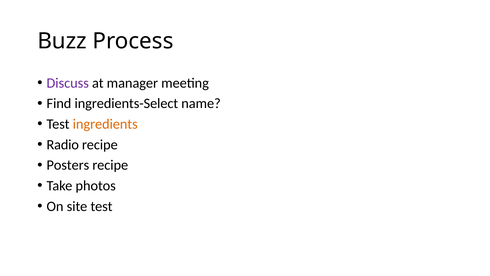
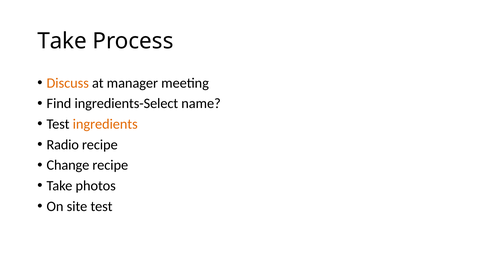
Buzz: Buzz -> Take (62, 41)
Discuss colour: purple -> orange (68, 83)
Posters: Posters -> Change (68, 165)
